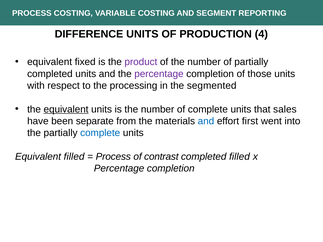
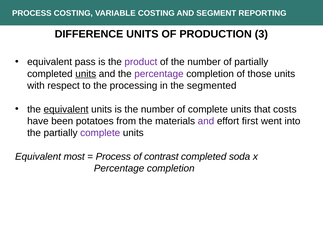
4: 4 -> 3 (261, 34)
fixed: fixed -> pass (85, 62)
units underline: none -> present (86, 74)
sales: sales -> costs (285, 109)
separate: separate -> potatoes (95, 121)
and colour: blue -> purple (206, 121)
complete colour: blue -> purple (100, 133)
Equivalent filled: filled -> most (74, 157)
completed filled: filled -> soda (240, 157)
